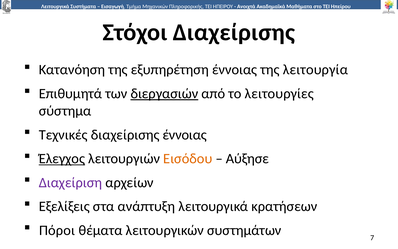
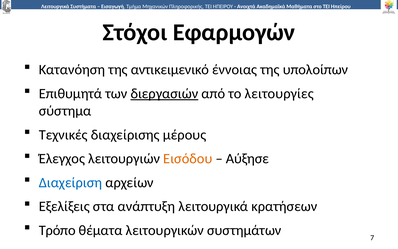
Στόχοι Διαχείρισης: Διαχείρισης -> Εφαρμογών (234, 32)
εξυπηρέτηση: εξυπηρέτηση -> αντικειμενικό (170, 70)
λειτουργία: λειτουργία -> υπολοίπων (315, 70)
διαχείρισης έννοιας: έννοιας -> μέρους (185, 135)
Έλεγχος underline: present -> none (62, 158)
Διαχείριση colour: purple -> blue (70, 182)
Πόροι: Πόροι -> Τρόπο (57, 230)
